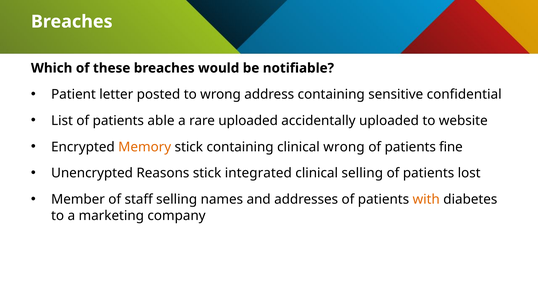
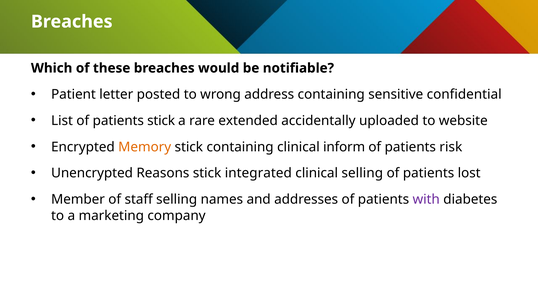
patients able: able -> stick (161, 120)
rare uploaded: uploaded -> extended (248, 120)
clinical wrong: wrong -> inform (344, 147)
fine: fine -> risk (451, 147)
with colour: orange -> purple (426, 199)
